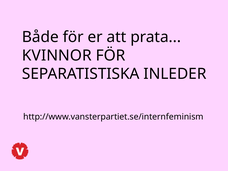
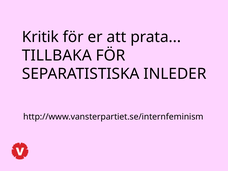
Både: Både -> Kritik (40, 37)
KVINNOR: KVINNOR -> TILLBAKA (57, 55)
